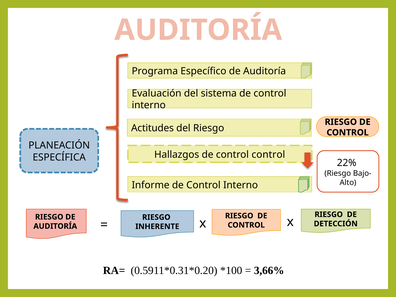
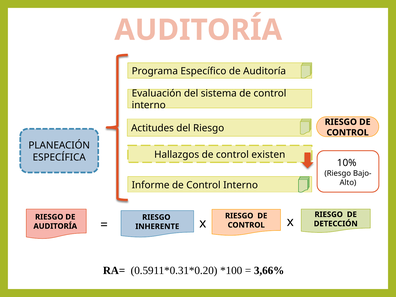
control control: control -> existen (268, 155)
22%: 22% -> 10% (347, 163)
